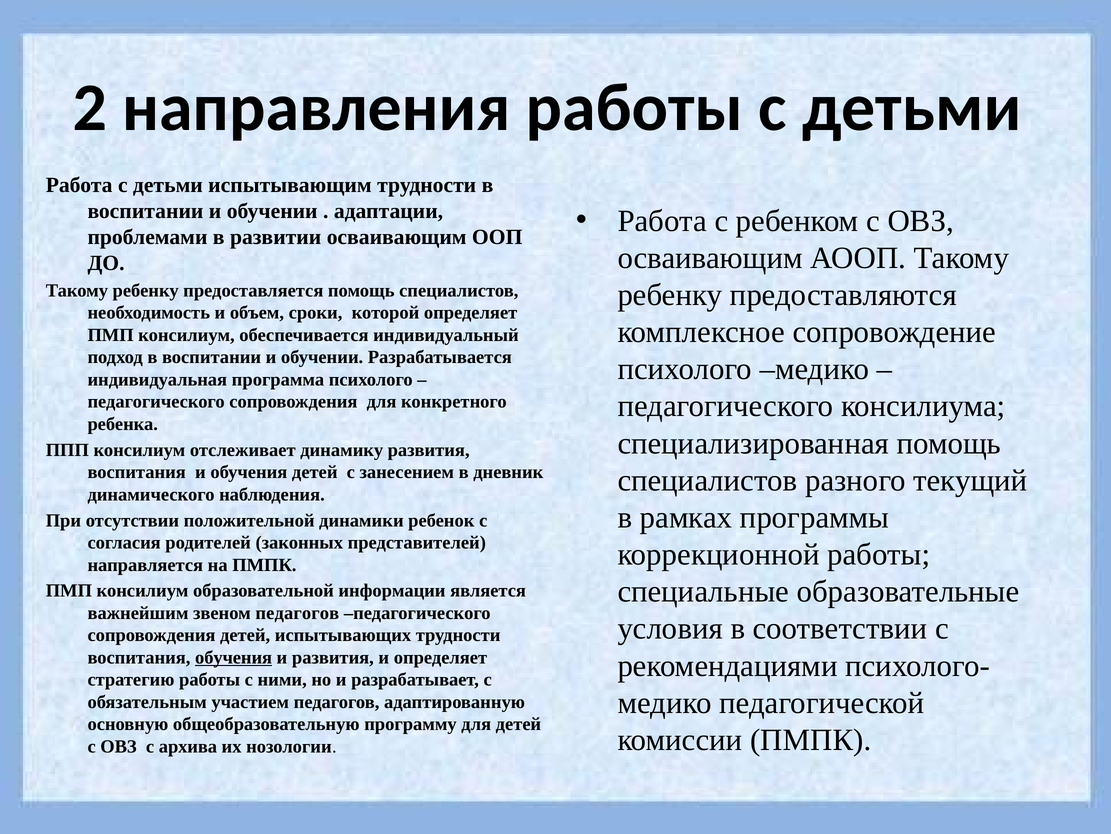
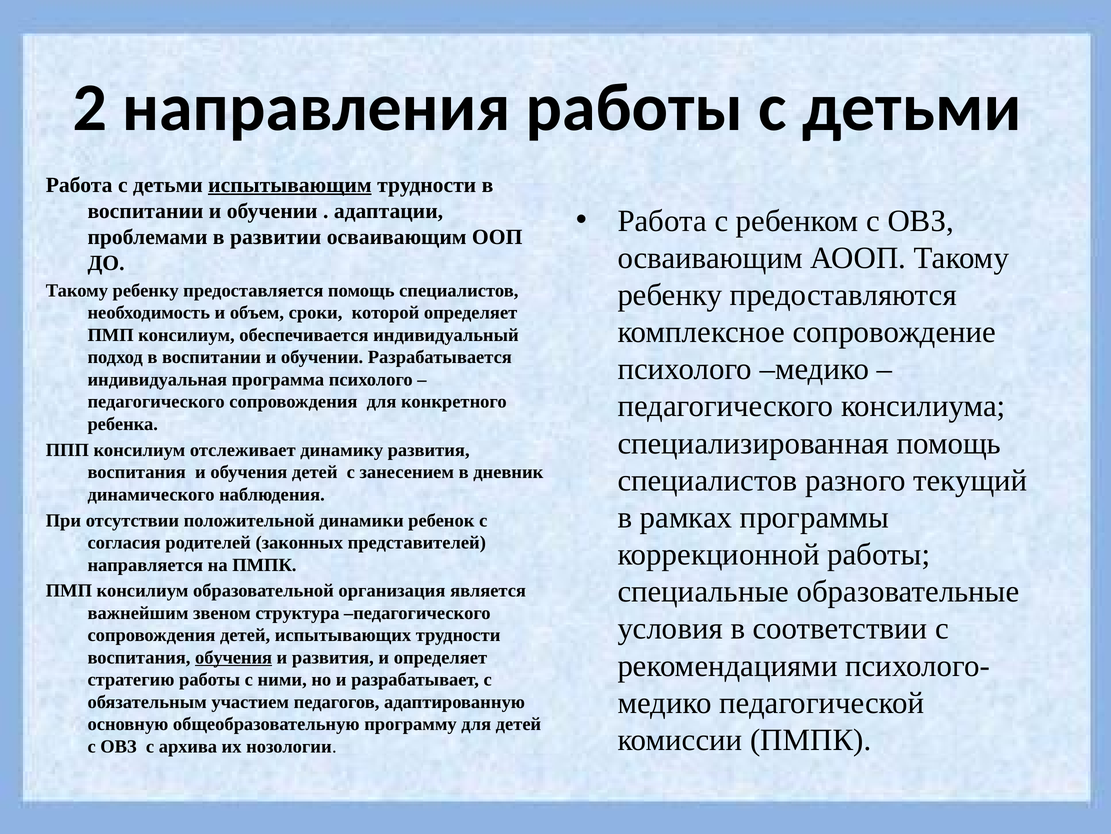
испытывающим underline: none -> present (290, 185)
информации: информации -> организация (392, 590)
звеном педагогов: педагогов -> структура (297, 613)
